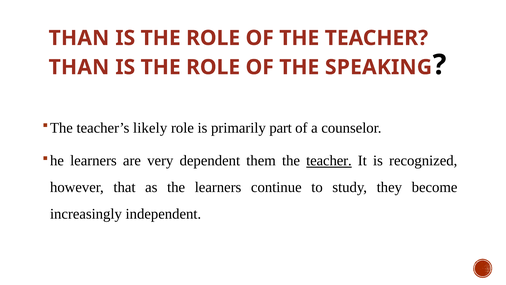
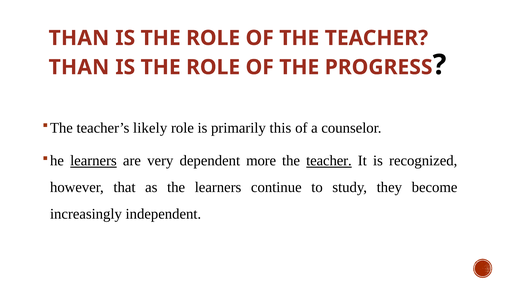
SPEAKING: SPEAKING -> PROGRESS (379, 67)
part: part -> this (280, 128)
learners underline: none -> present (93, 161)
them: them -> more (261, 161)
